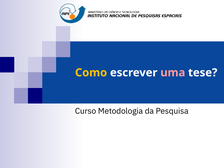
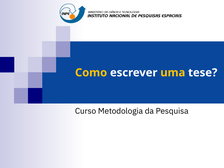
uma colour: pink -> yellow (173, 73)
